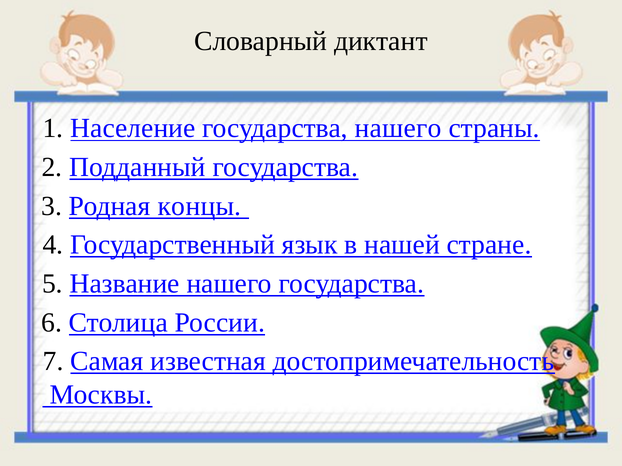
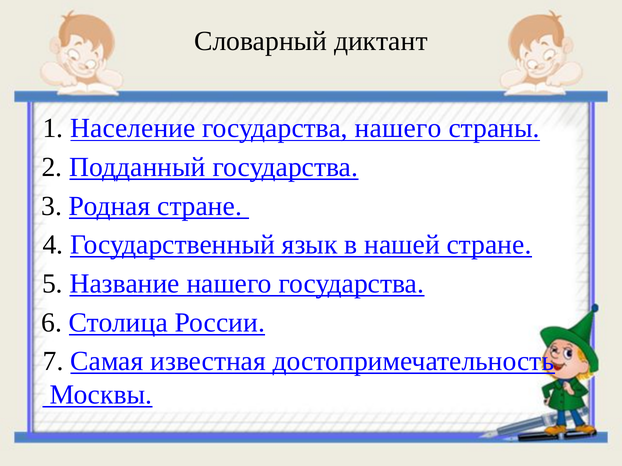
Родная концы: концы -> стране (200, 206)
